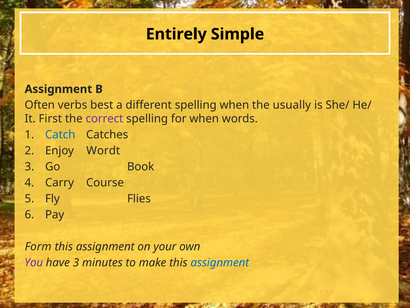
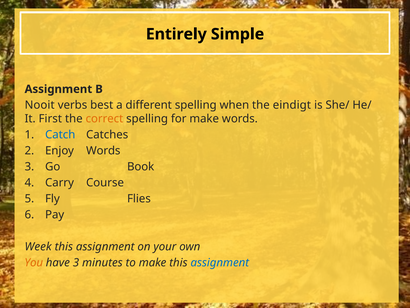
Often: Often -> Nooit (40, 105)
usually: usually -> eindigt (292, 105)
correct colour: purple -> orange (104, 119)
for when: when -> make (204, 119)
Enjoy Wordt: Wordt -> Words (103, 151)
Form: Form -> Week (38, 246)
You colour: purple -> orange (34, 262)
